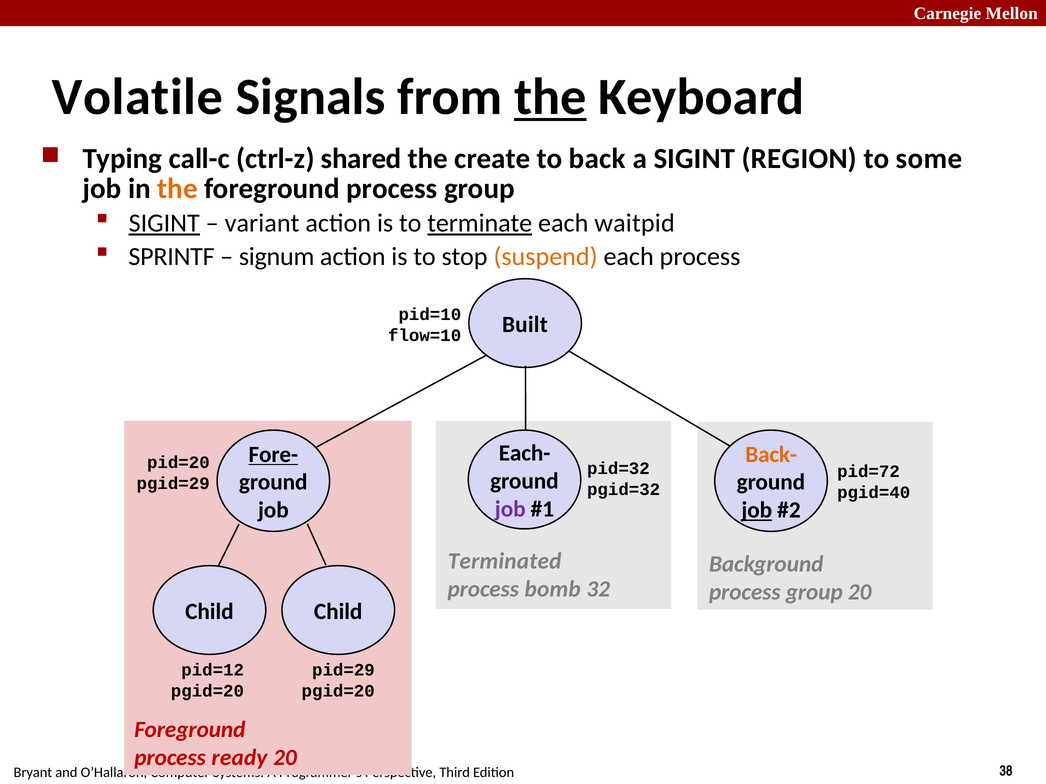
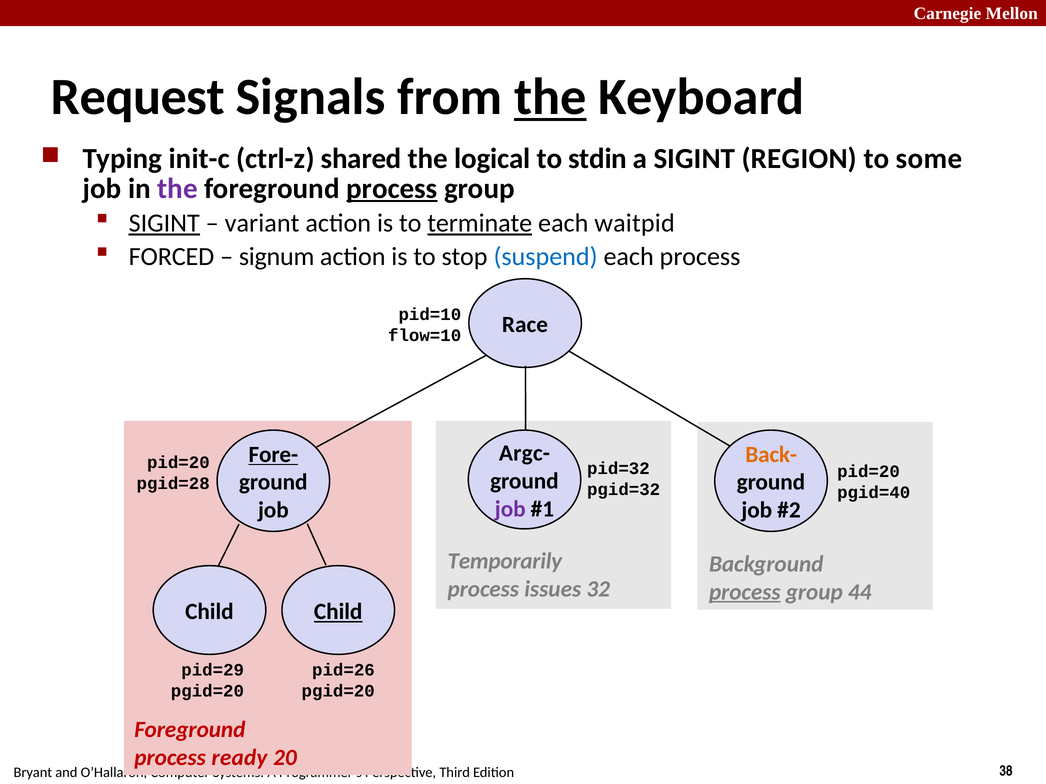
Volatile: Volatile -> Request (138, 97)
call-c: call-c -> init-c (199, 159)
create: create -> logical (492, 159)
back: back -> stdin (598, 159)
the colour: orange -> purple (178, 189)
process underline: none -> present (392, 189)
SPRINTF: SPRINTF -> FORCED (172, 257)
suspend colour: orange -> blue (546, 257)
Built: Built -> Race (525, 325)
Each-: Each- -> Argc- (524, 453)
pid=72: pid=72 -> pid=20 (868, 472)
pgid=29: pgid=29 -> pgid=28 (173, 484)
job underline: present -> none (757, 511)
Terminated: Terminated -> Temporarily (505, 561)
bomb: bomb -> issues (553, 589)
process underline: none -> present (745, 592)
group 20: 20 -> 44 (860, 592)
Child underline: none -> present (338, 612)
pid=12: pid=12 -> pid=29 (213, 671)
pid=29: pid=29 -> pid=26 (343, 671)
